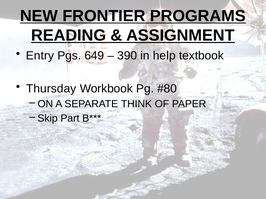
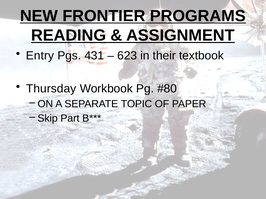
649: 649 -> 431 (94, 56)
390: 390 -> 623 (127, 56)
help: help -> their (164, 56)
THINK: THINK -> TOPIC (136, 104)
